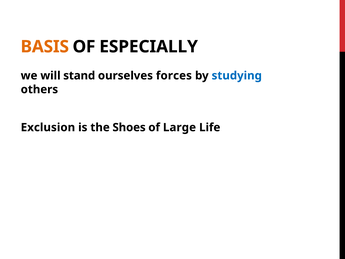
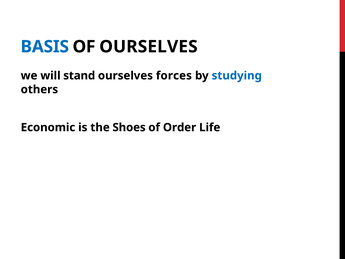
BASIS colour: orange -> blue (45, 47)
OF ESPECIALLY: ESPECIALLY -> OURSELVES (148, 47)
Exclusion: Exclusion -> Economic (48, 127)
Large: Large -> Order (180, 127)
